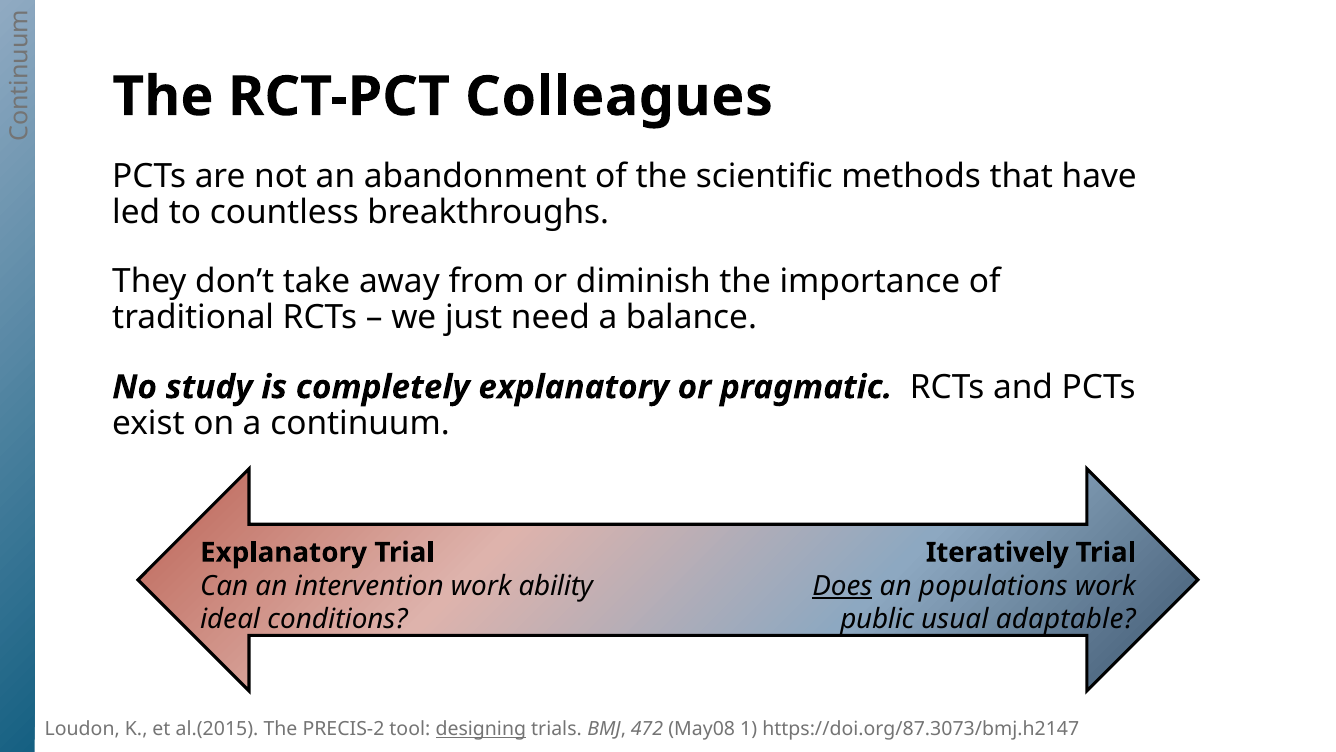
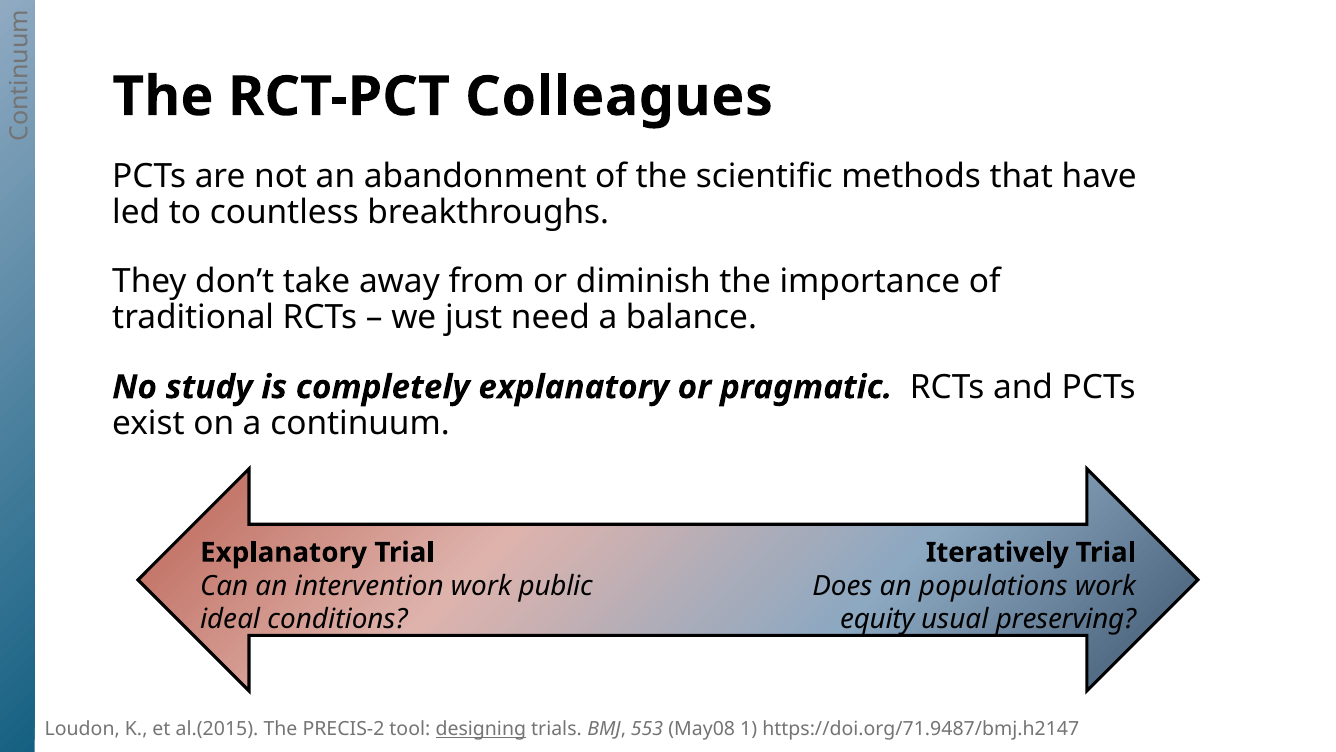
ability: ability -> public (556, 586)
Does underline: present -> none (842, 586)
public: public -> equity (877, 619)
adaptable: adaptable -> preserving (1066, 619)
472: 472 -> 553 (647, 728)
https://doi.org/87.3073/bmj.h2147: https://doi.org/87.3073/bmj.h2147 -> https://doi.org/71.9487/bmj.h2147 (921, 728)
